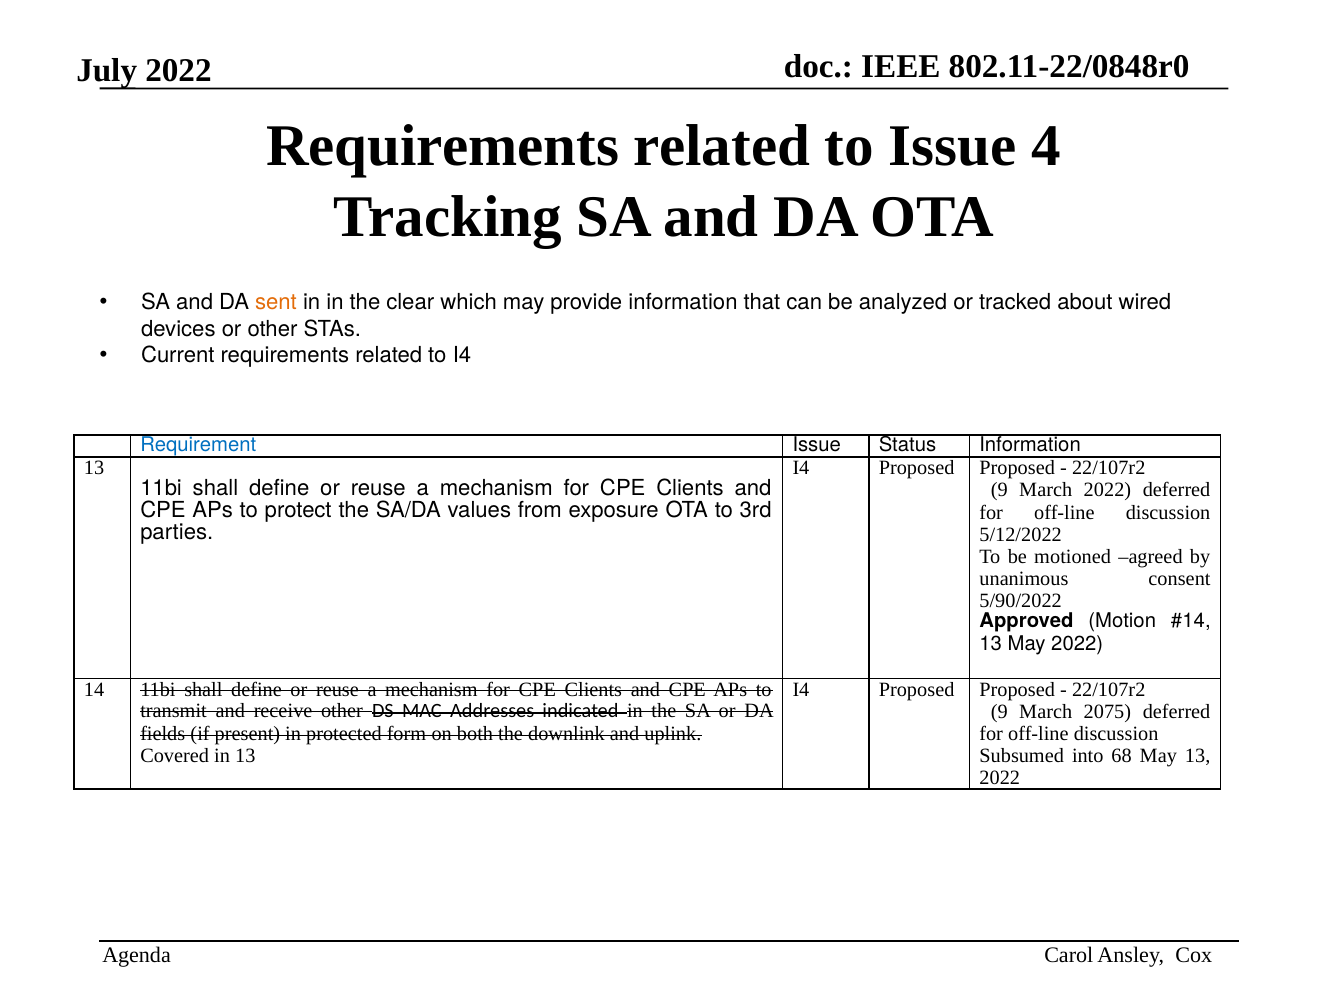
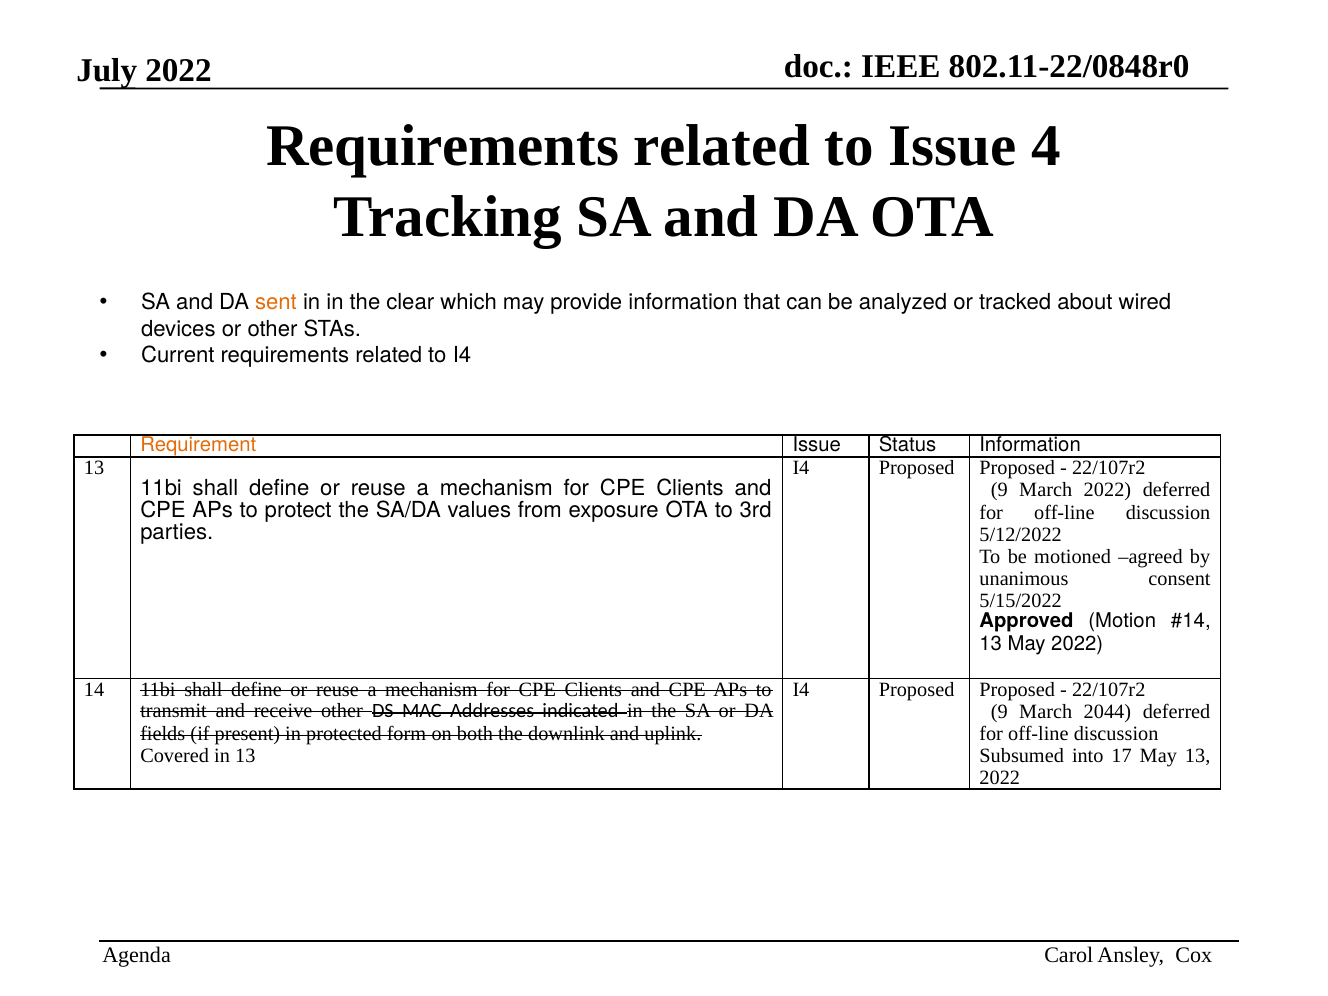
Requirement colour: blue -> orange (198, 445)
5/90/2022: 5/90/2022 -> 5/15/2022 (1021, 601)
2075: 2075 -> 2044 (1107, 711)
68: 68 -> 17 (1122, 756)
